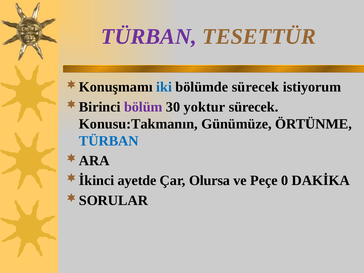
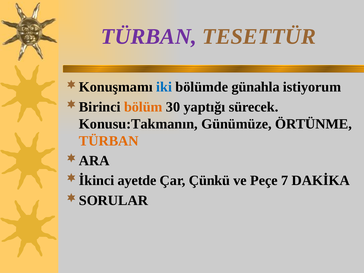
bölümde sürecek: sürecek -> günahla (256, 87)
bölüm colour: purple -> orange (143, 107)
yoktur: yoktur -> yaptığı (204, 107)
TÜRBAN colour: blue -> orange (109, 141)
Olursa: Olursa -> Çünkü (210, 181)
0: 0 -> 7 (285, 181)
